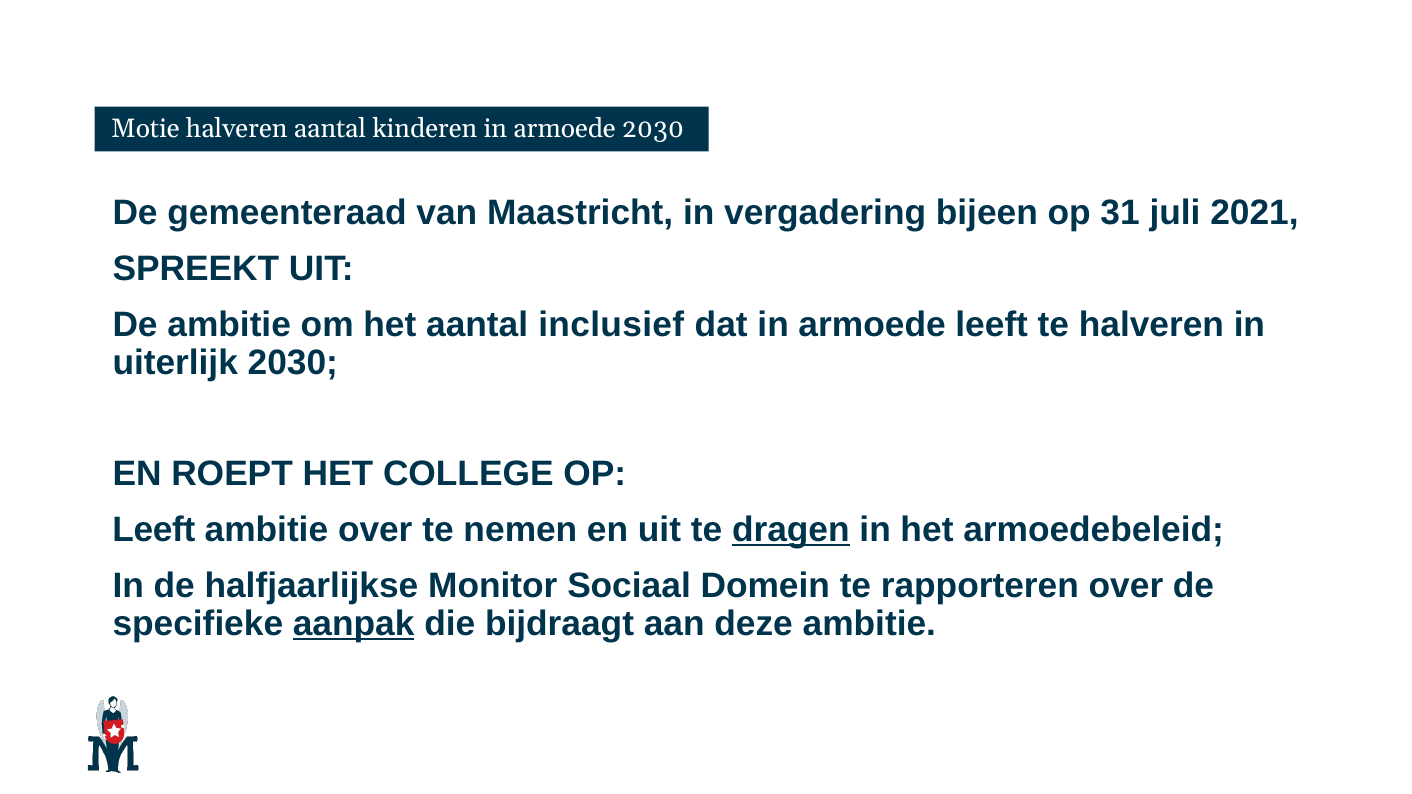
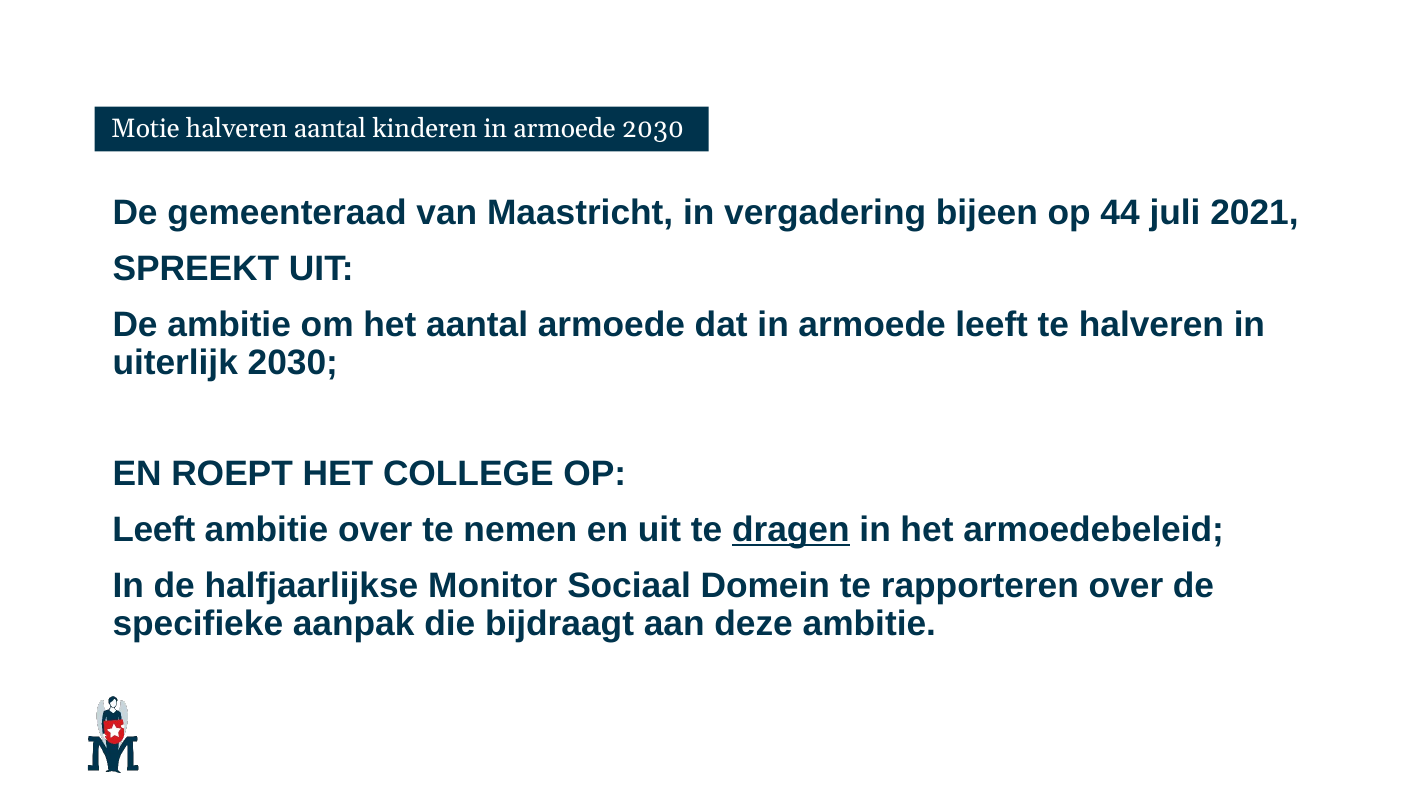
31: 31 -> 44 (1120, 213)
aantal inclusief: inclusief -> armoede (611, 325)
aanpak underline: present -> none (354, 624)
